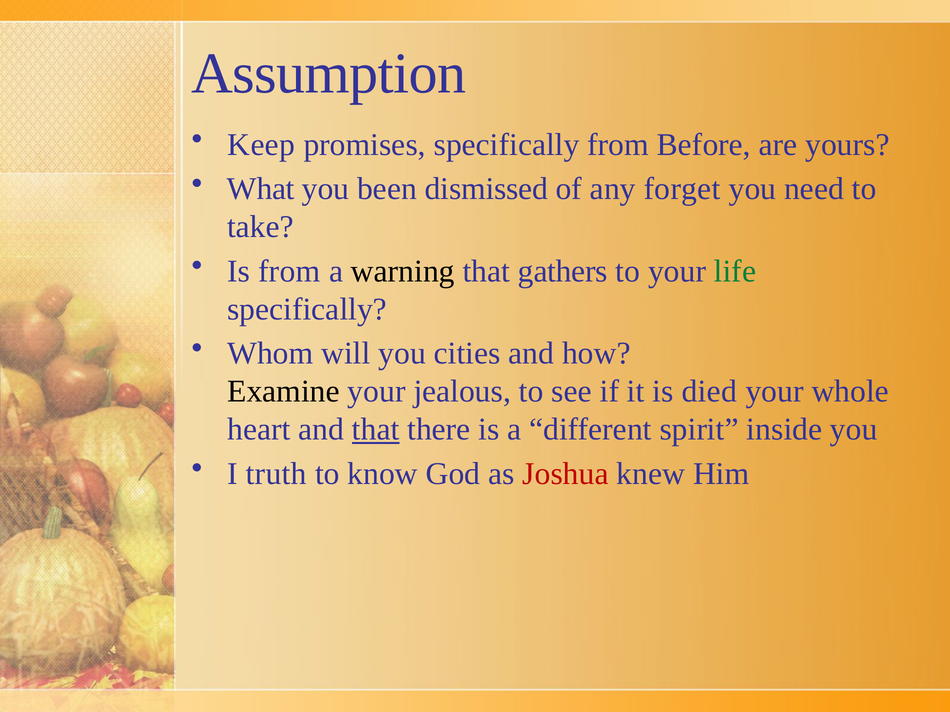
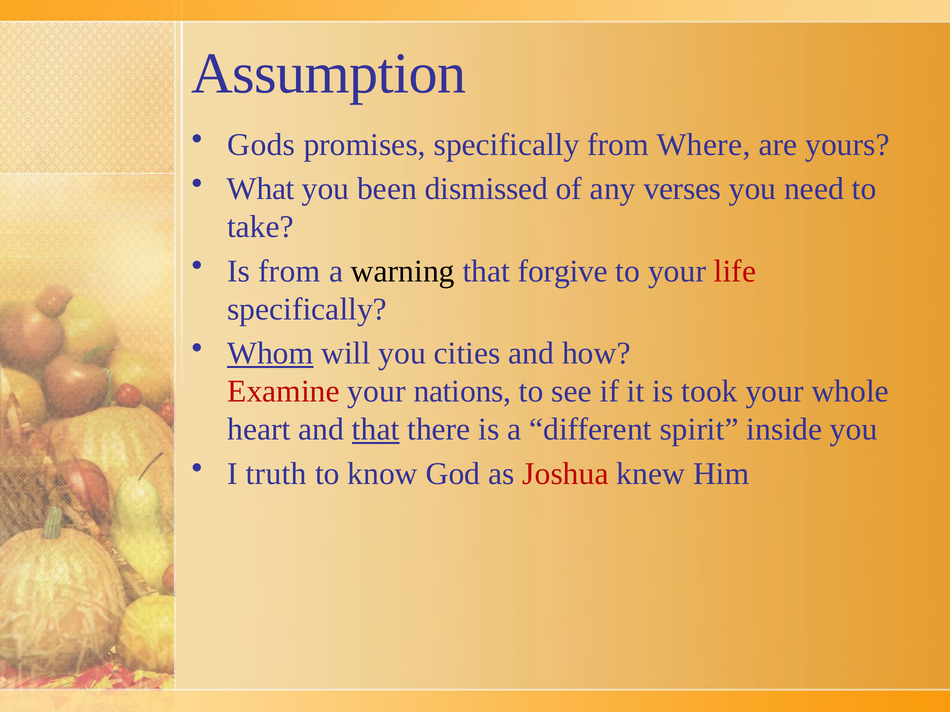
Keep: Keep -> Gods (261, 145)
Before: Before -> Where (704, 145)
forget: forget -> verses (682, 189)
gathers: gathers -> forgive (563, 271)
life colour: green -> red (735, 271)
Whom underline: none -> present (270, 354)
Examine colour: black -> red (283, 392)
jealous: jealous -> nations (462, 392)
died: died -> took (710, 392)
